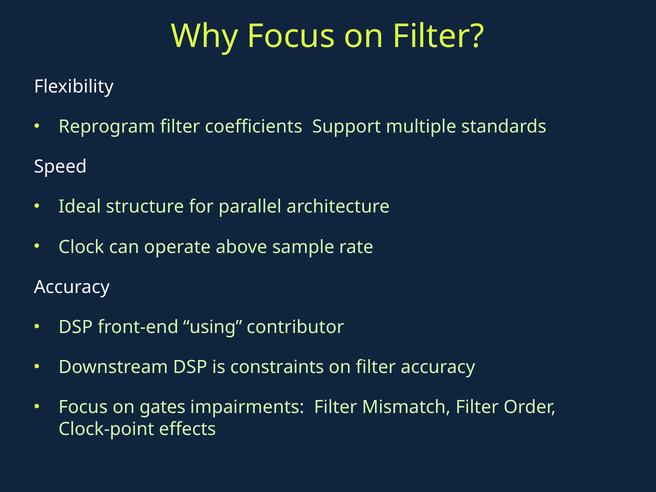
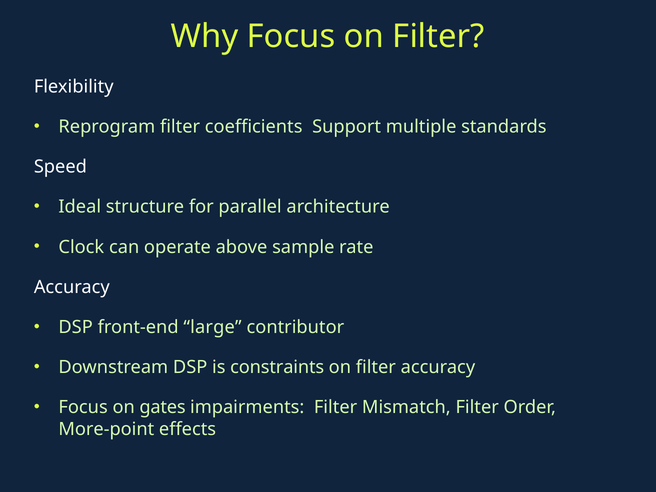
using: using -> large (212, 327)
Clock-point: Clock-point -> More-point (106, 429)
